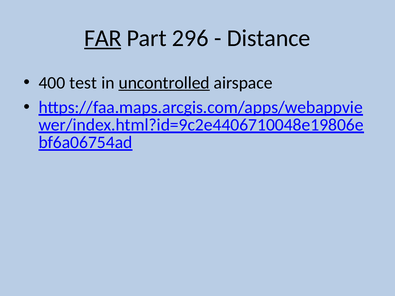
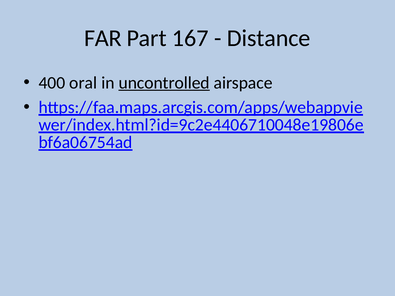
FAR underline: present -> none (103, 38)
296: 296 -> 167 (190, 38)
test: test -> oral (83, 83)
